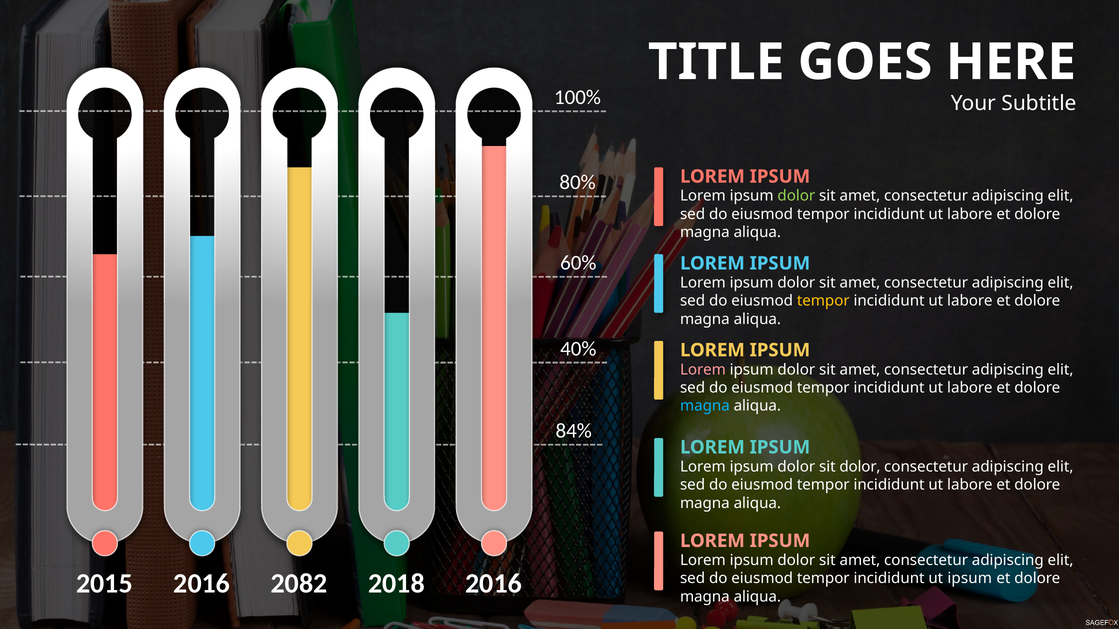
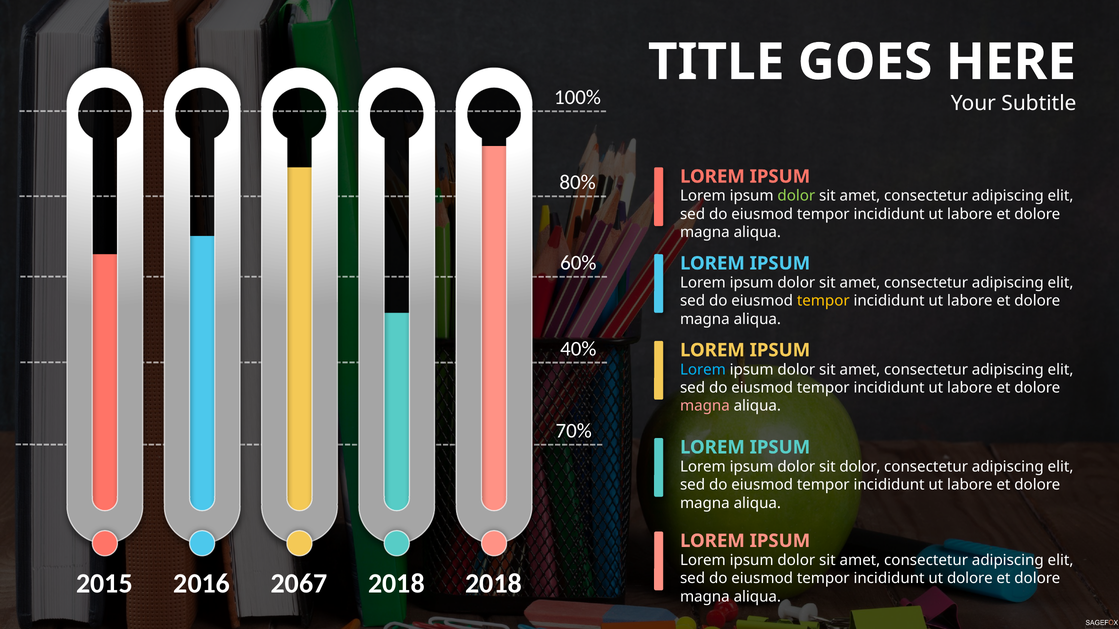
Lorem colour: pink -> light blue (703, 370)
magna colour: light blue -> pink (705, 406)
84%: 84% -> 70% (574, 431)
2082: 2082 -> 2067 (299, 584)
2018 2016: 2016 -> 2018 (494, 584)
ut ipsum: ipsum -> dolore (970, 579)
